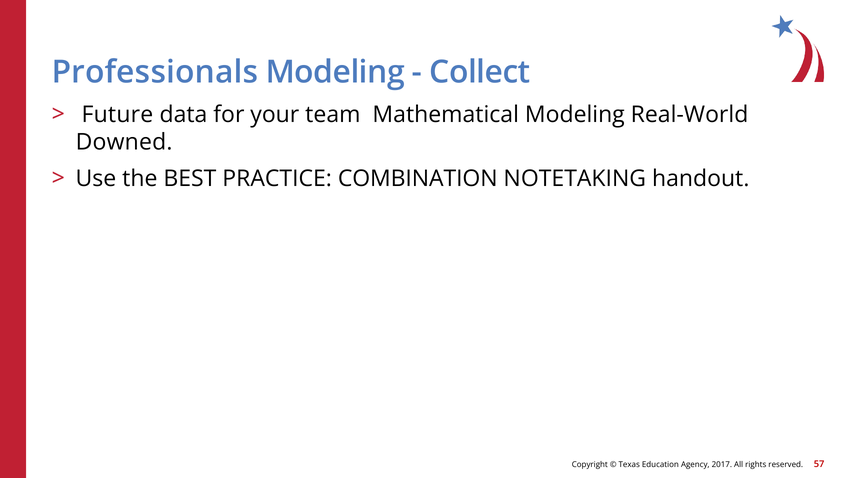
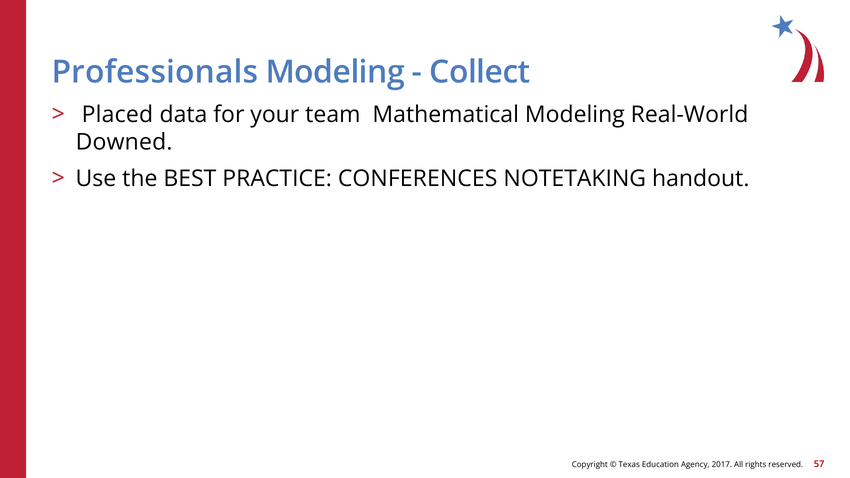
Future: Future -> Placed (117, 114)
COMBINATION: COMBINATION -> CONFERENCES (418, 179)
